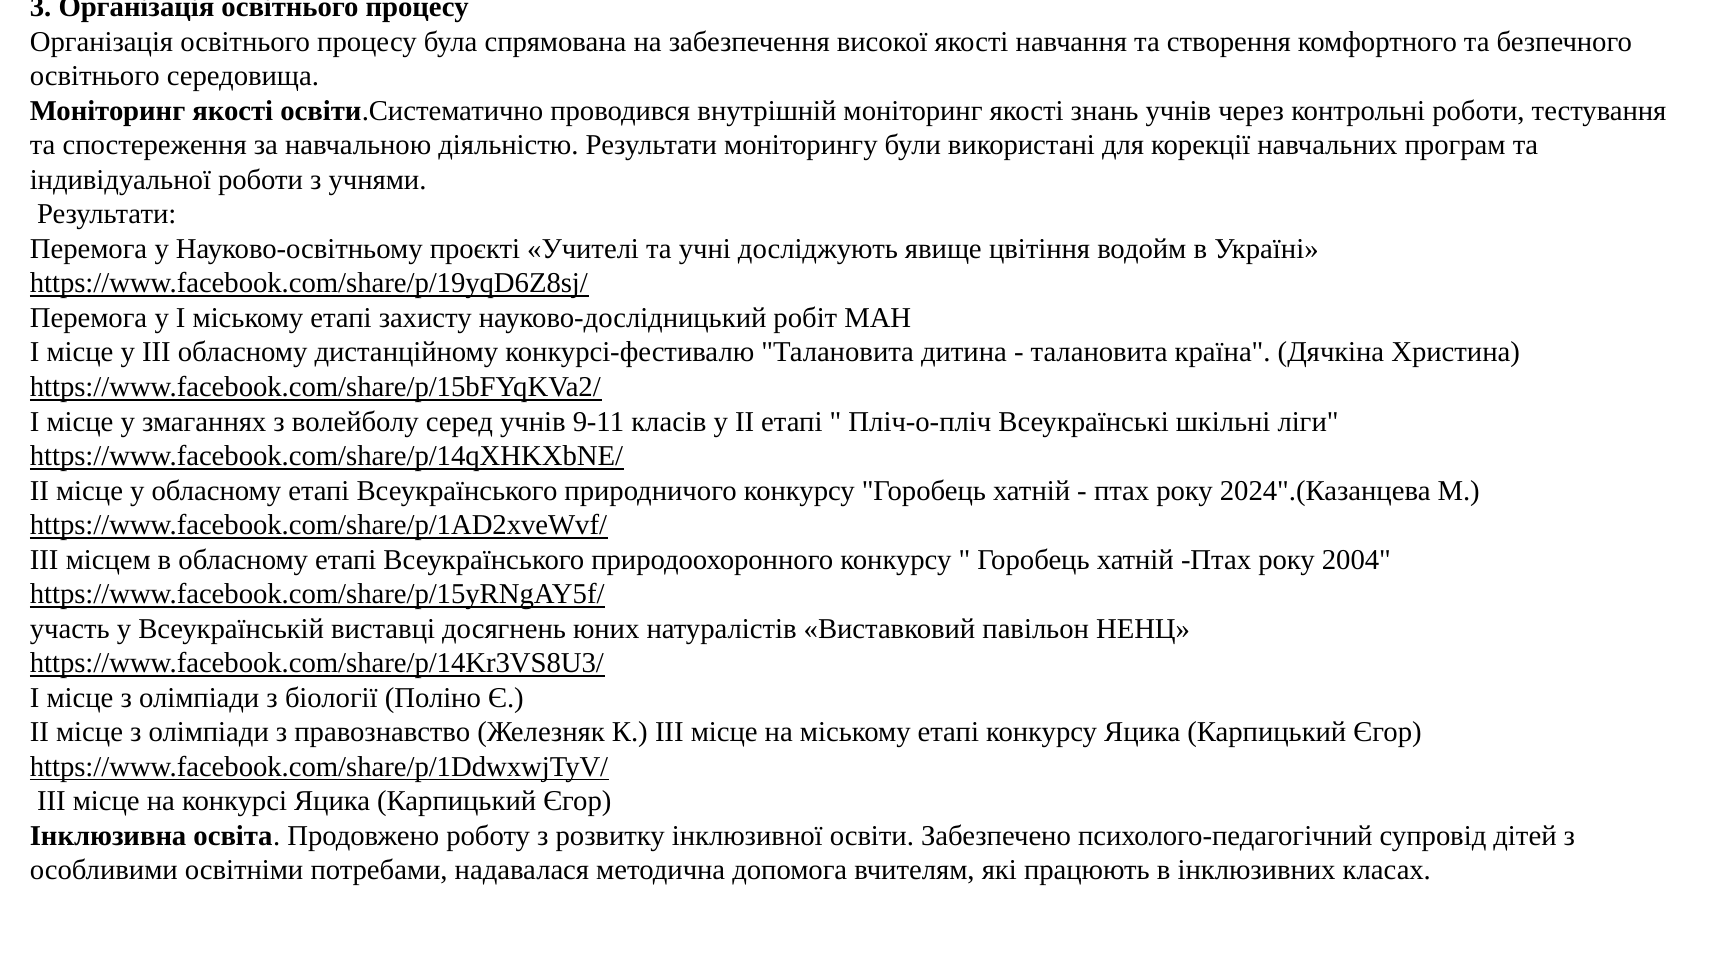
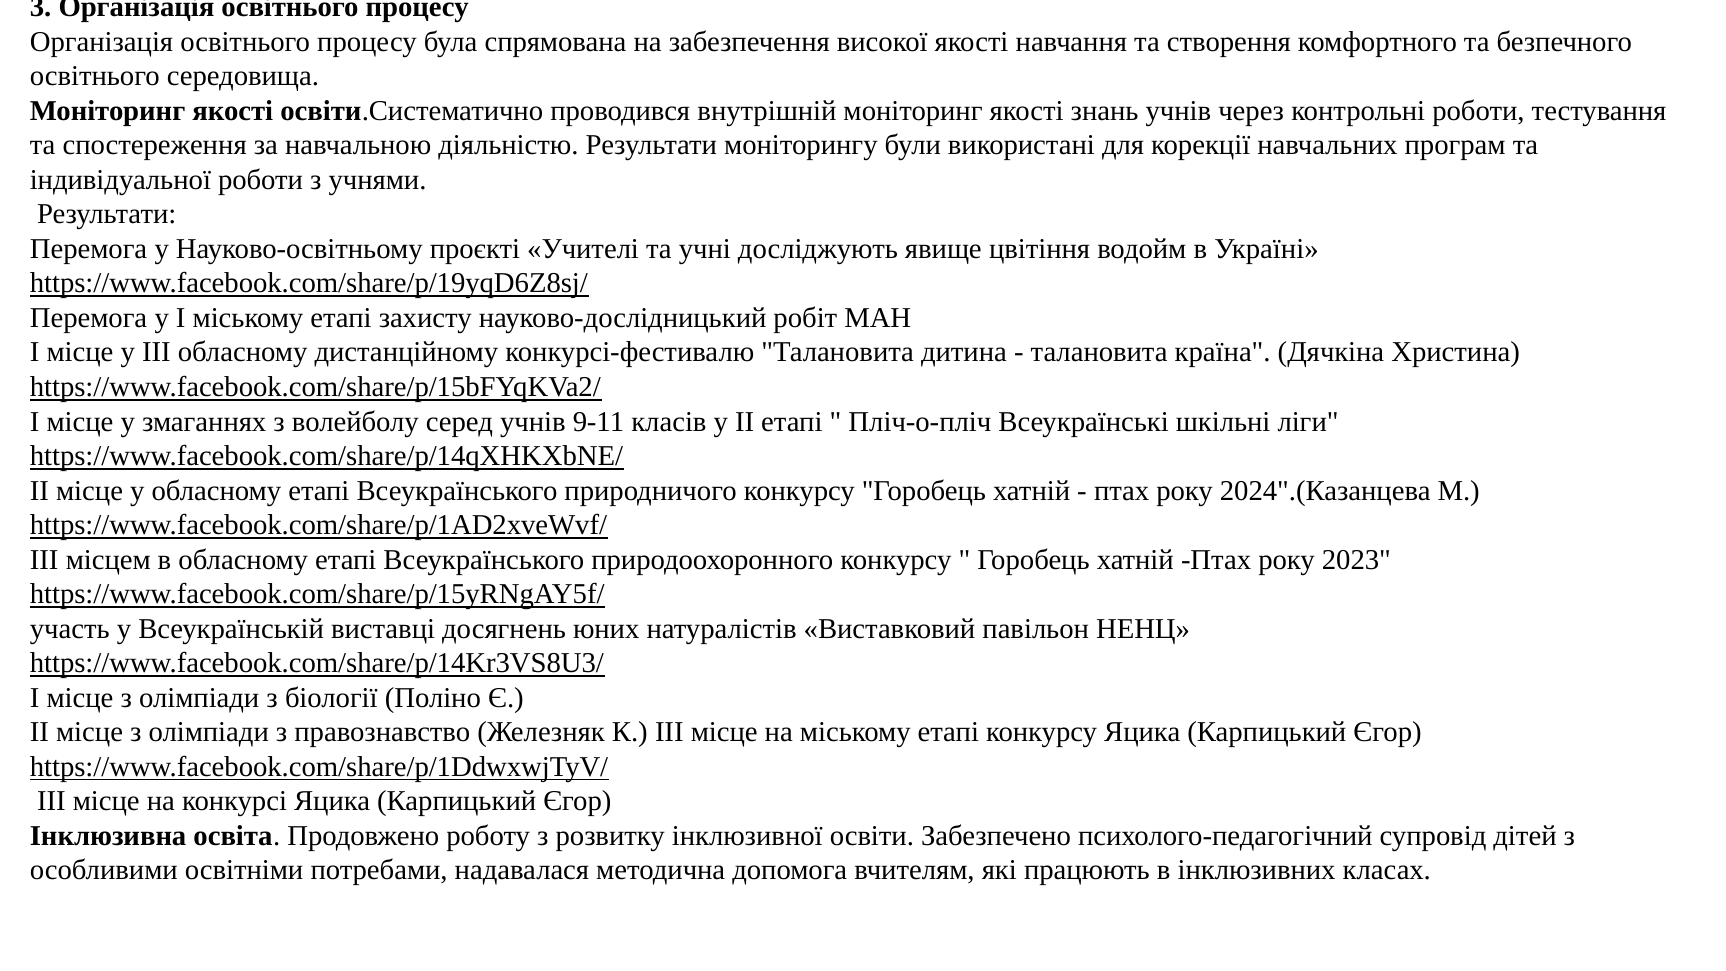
2004: 2004 -> 2023 (1356, 559)
